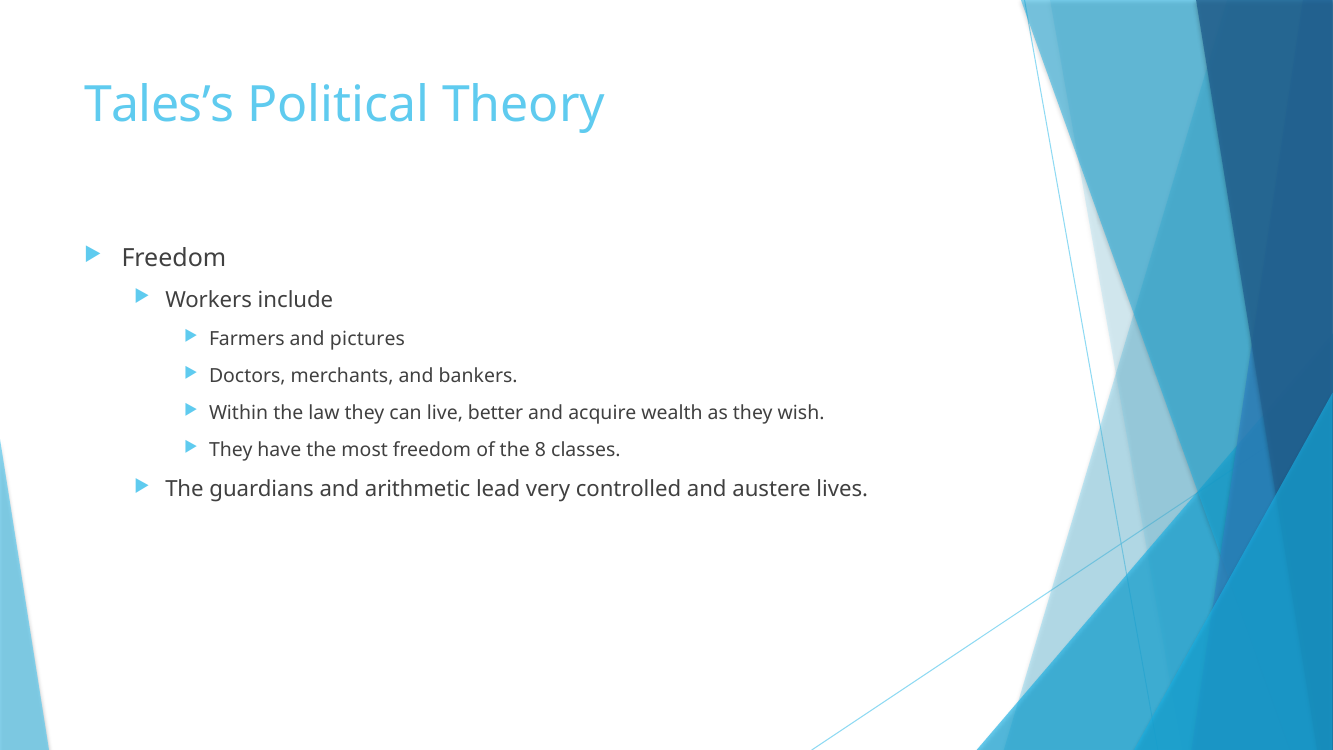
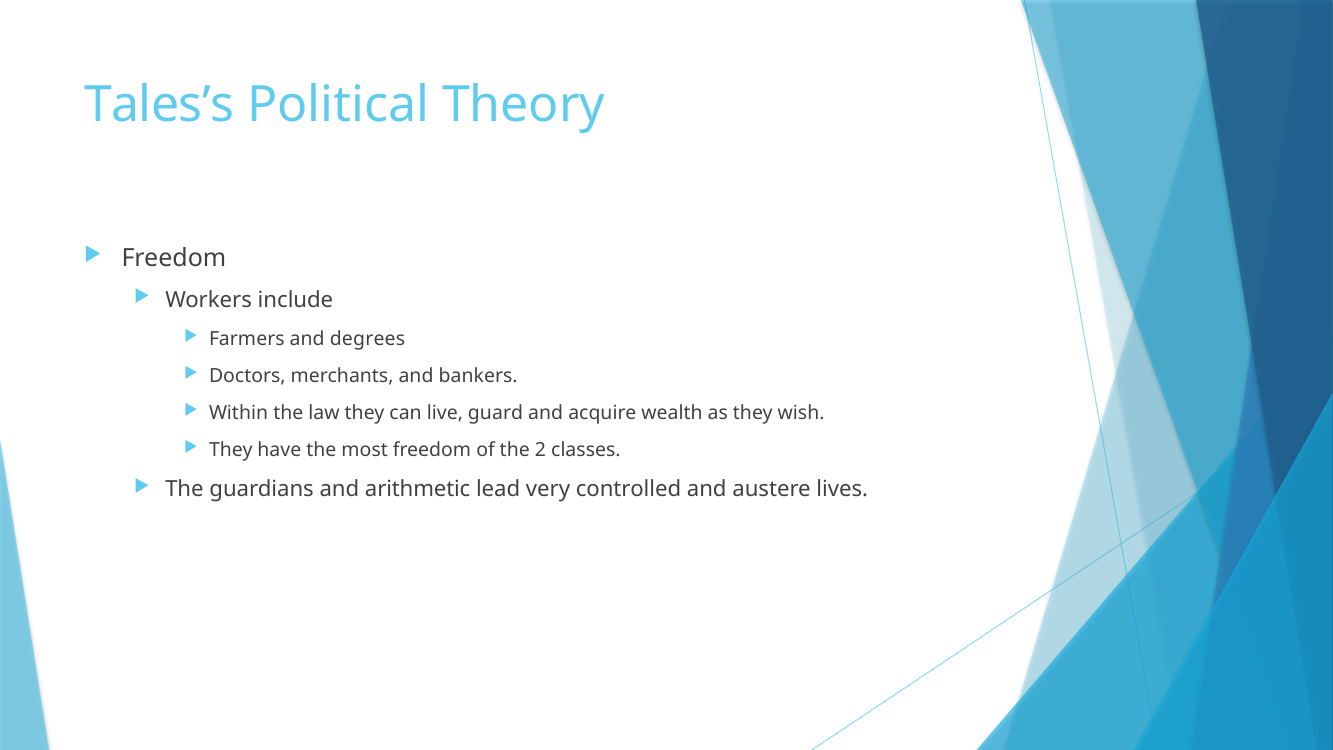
pictures: pictures -> degrees (367, 339)
better: better -> guard (495, 413)
8: 8 -> 2 (540, 450)
